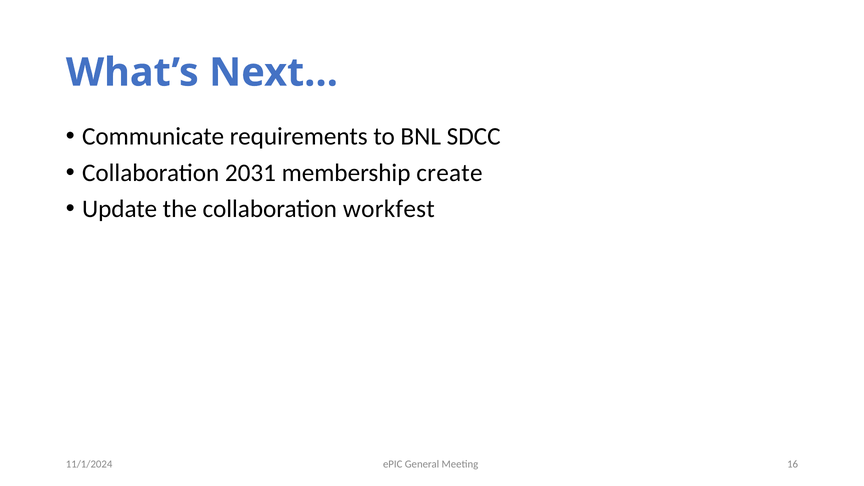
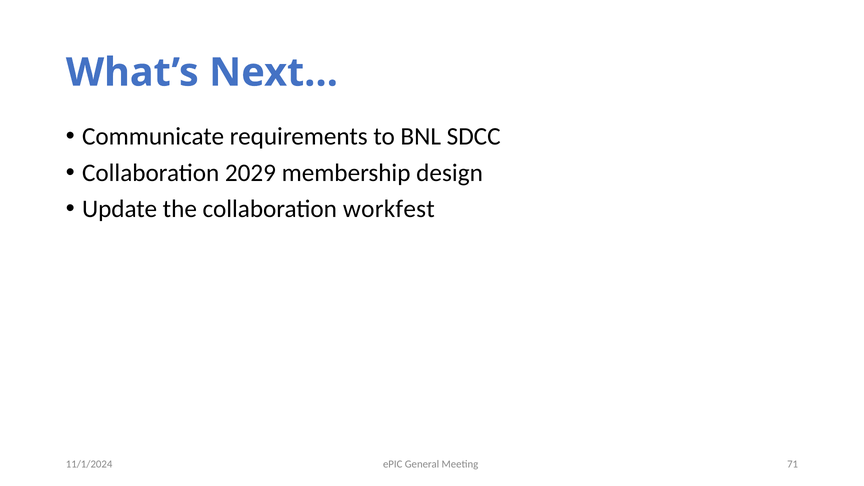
2031: 2031 -> 2029 (250, 173)
create: create -> design (450, 173)
16: 16 -> 71 (793, 464)
